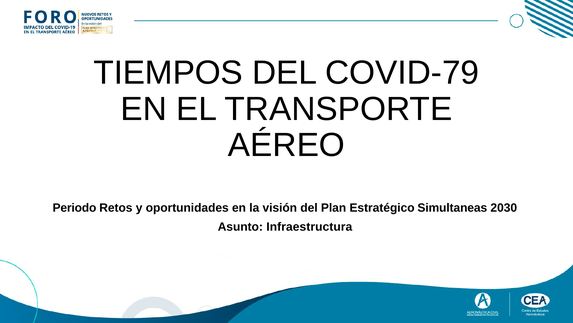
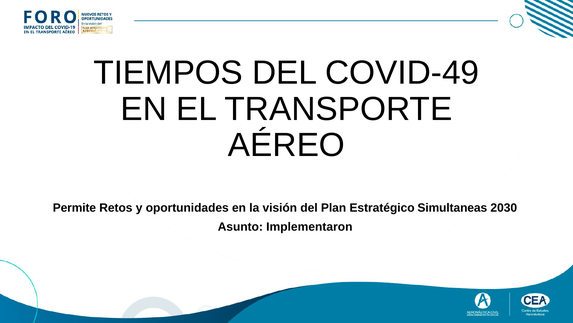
COVID-79: COVID-79 -> COVID-49 (402, 73)
Periodo: Periodo -> Permite (74, 207)
Infraestructura: Infraestructura -> Implementaron (309, 226)
